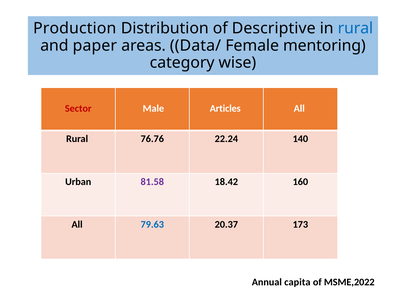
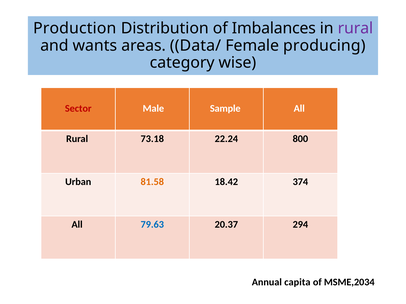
Descriptive: Descriptive -> Imbalances (274, 28)
rural colour: blue -> purple (355, 28)
paper: paper -> wants (95, 46)
mentoring: mentoring -> producing (324, 46)
Articles: Articles -> Sample (225, 109)
76.76: 76.76 -> 73.18 (152, 139)
140: 140 -> 800 (300, 139)
81.58 colour: purple -> orange (152, 182)
160: 160 -> 374 (300, 182)
173: 173 -> 294 (300, 225)
MSME,2022: MSME,2022 -> MSME,2034 (349, 283)
